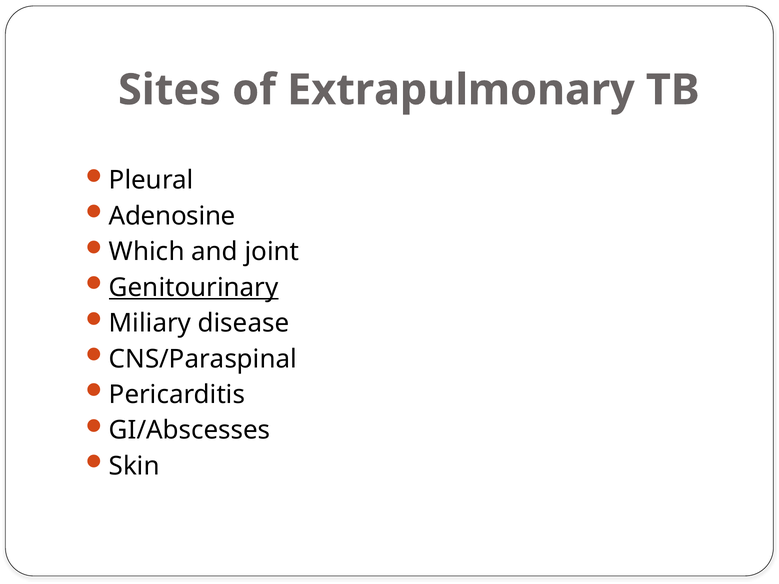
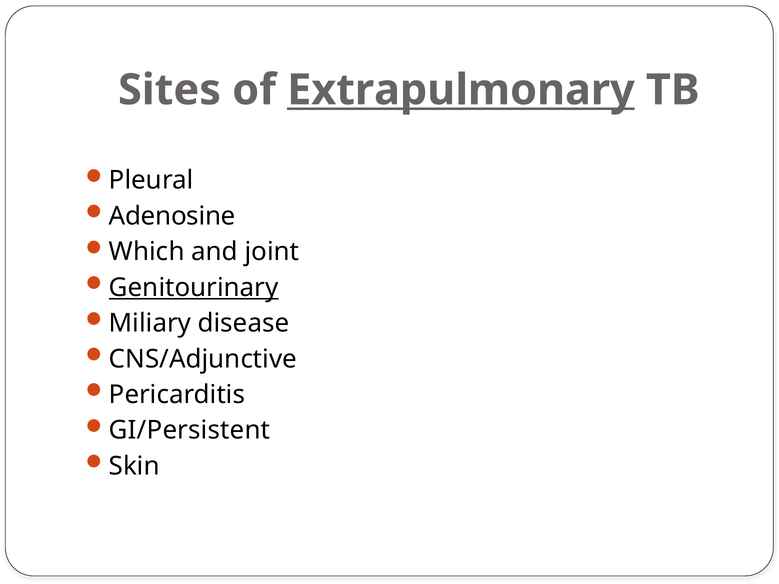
Extrapulmonary underline: none -> present (461, 90)
CNS/Paraspinal: CNS/Paraspinal -> CNS/Adjunctive (203, 359)
GI/Abscesses: GI/Abscesses -> GI/Persistent (190, 431)
